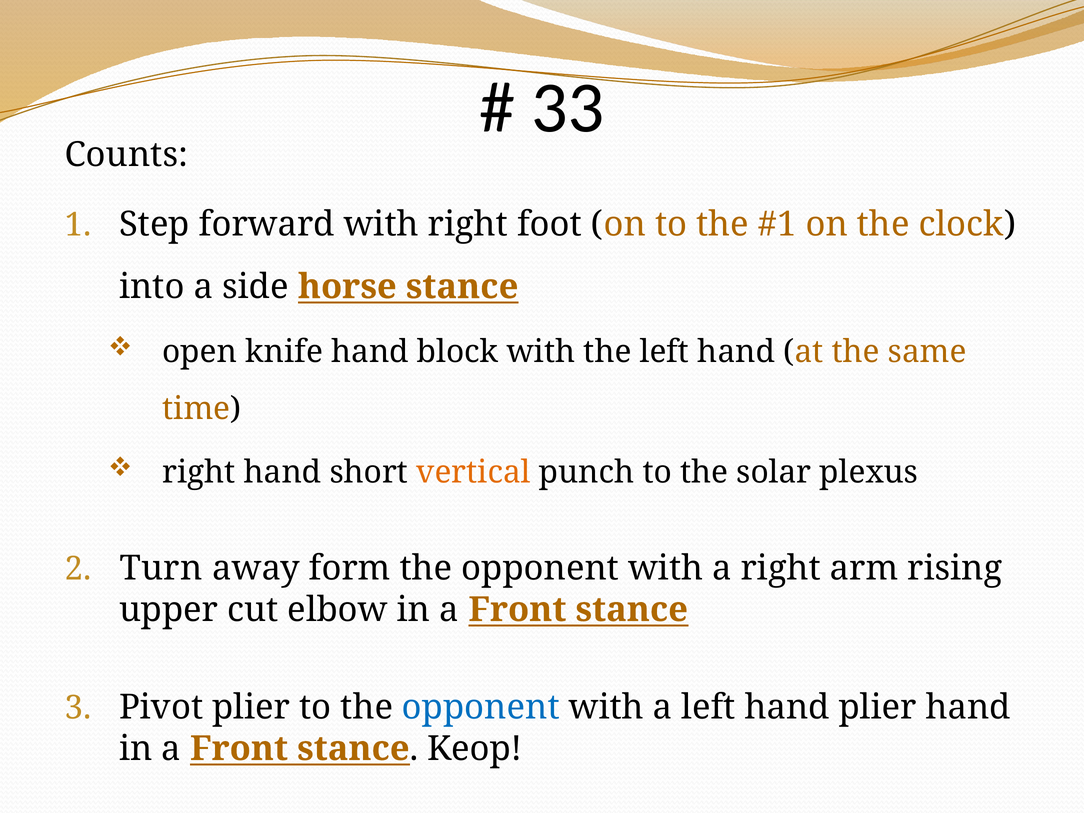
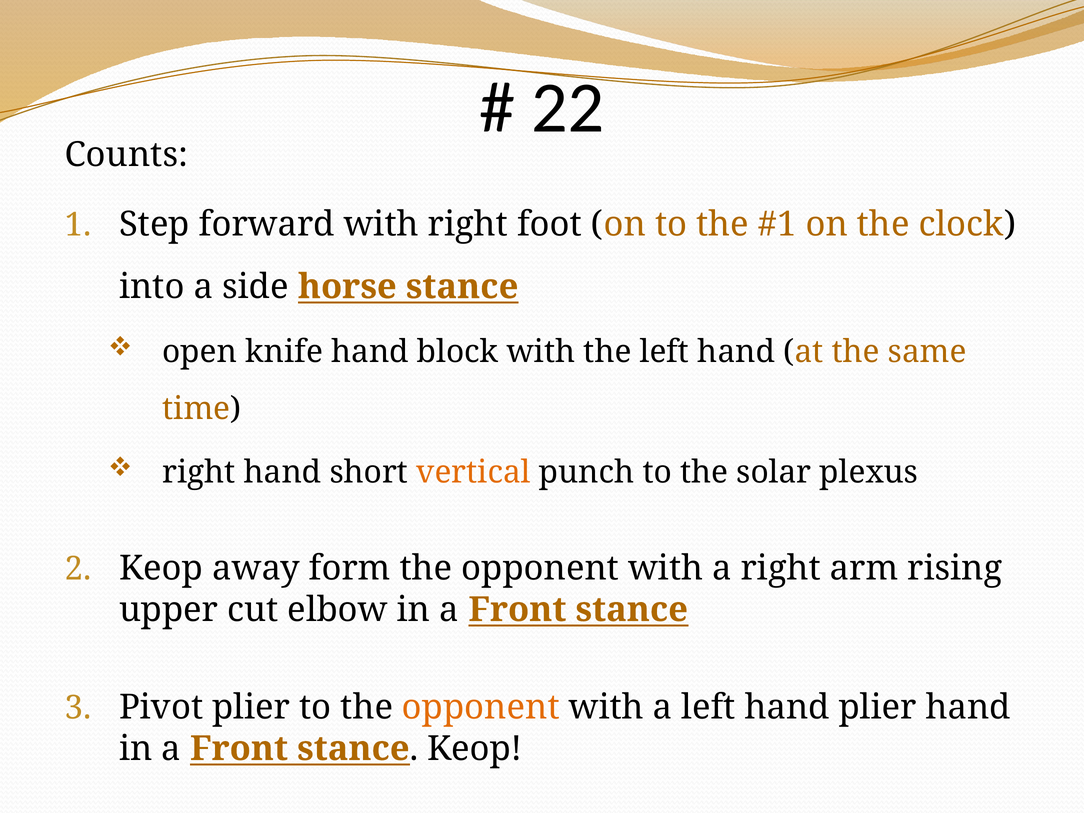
33: 33 -> 22 (568, 108)
Turn: Turn -> Keop (161, 568)
opponent colour: blue -> orange (481, 707)
